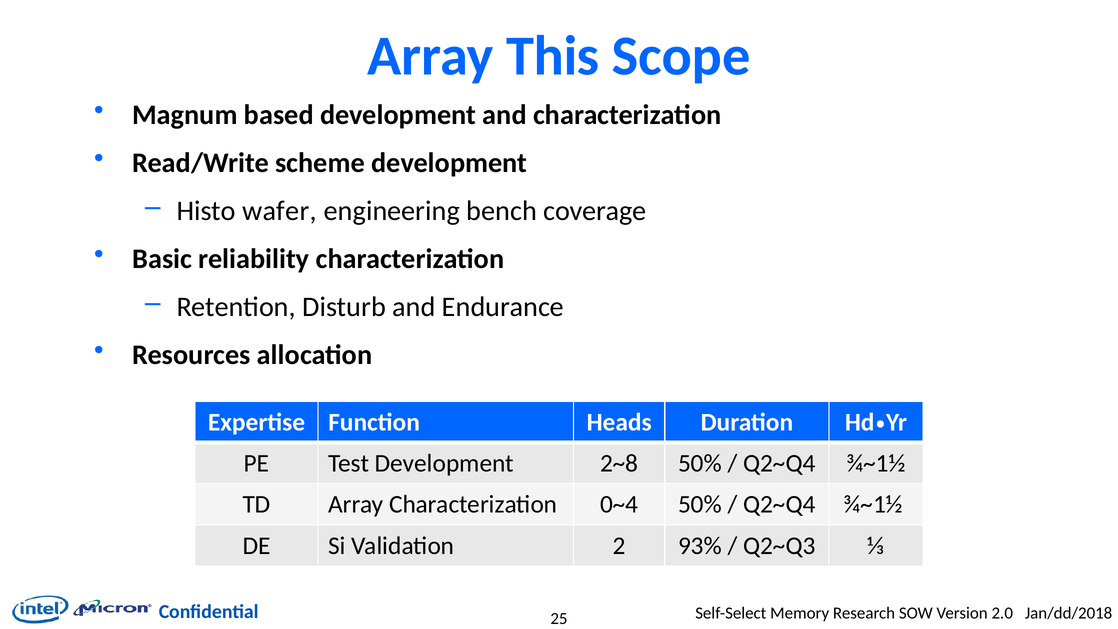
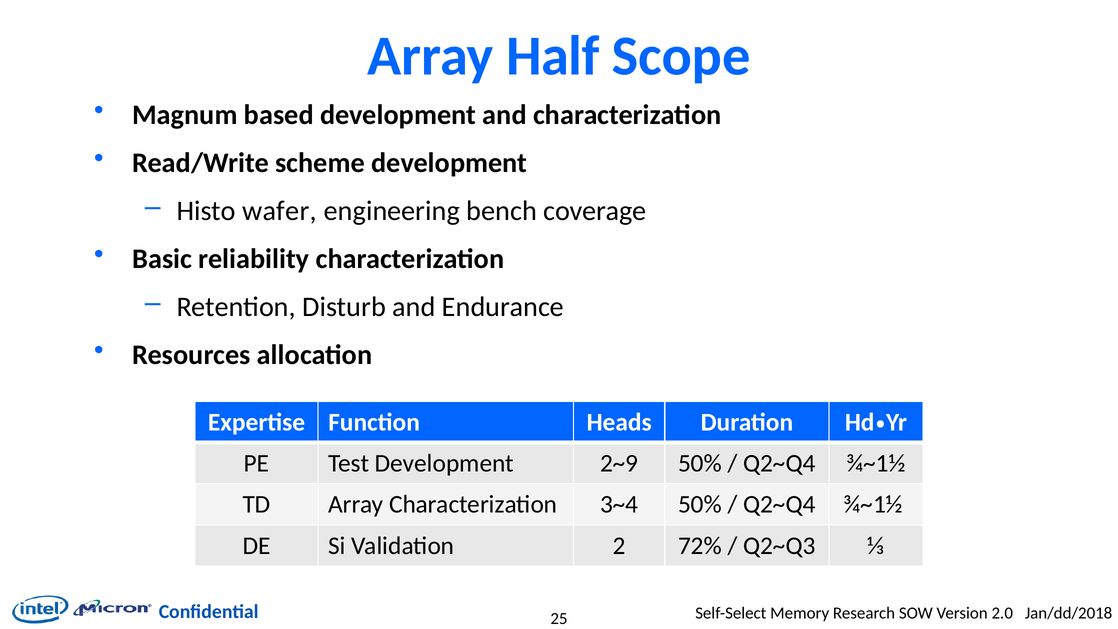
This: This -> Half (553, 56)
2~8: 2~8 -> 2~9 (619, 463)
0~4: 0~4 -> 3~4 (619, 505)
93%: 93% -> 72% (700, 546)
